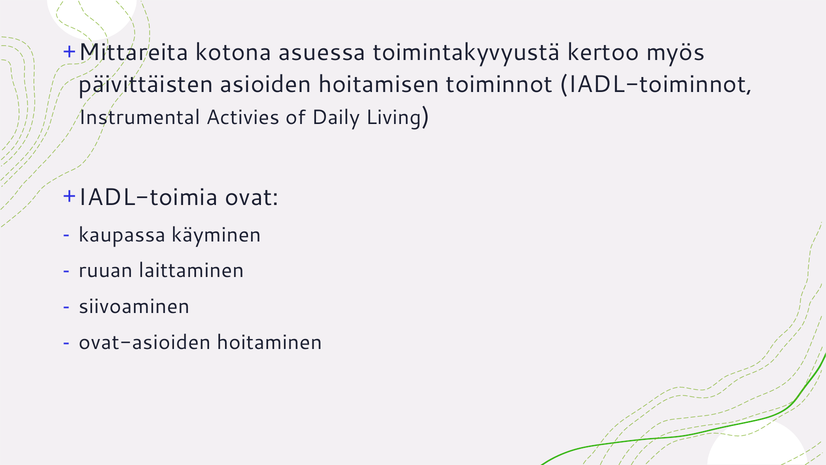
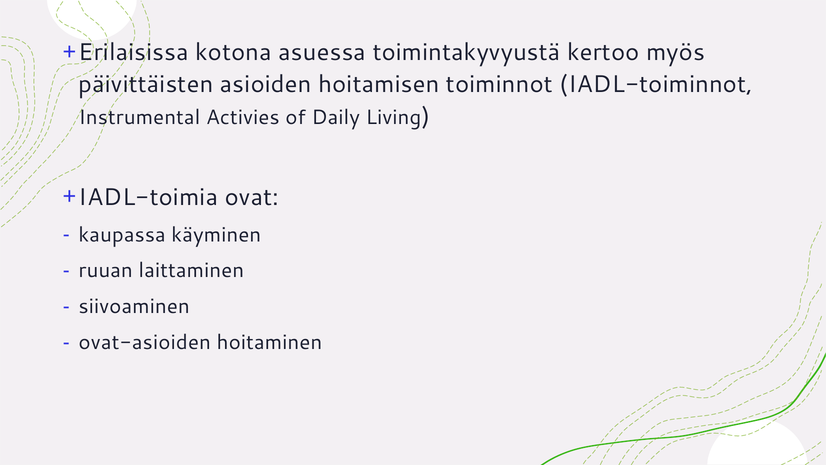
Mittareita: Mittareita -> Erilaisissa (134, 52)
